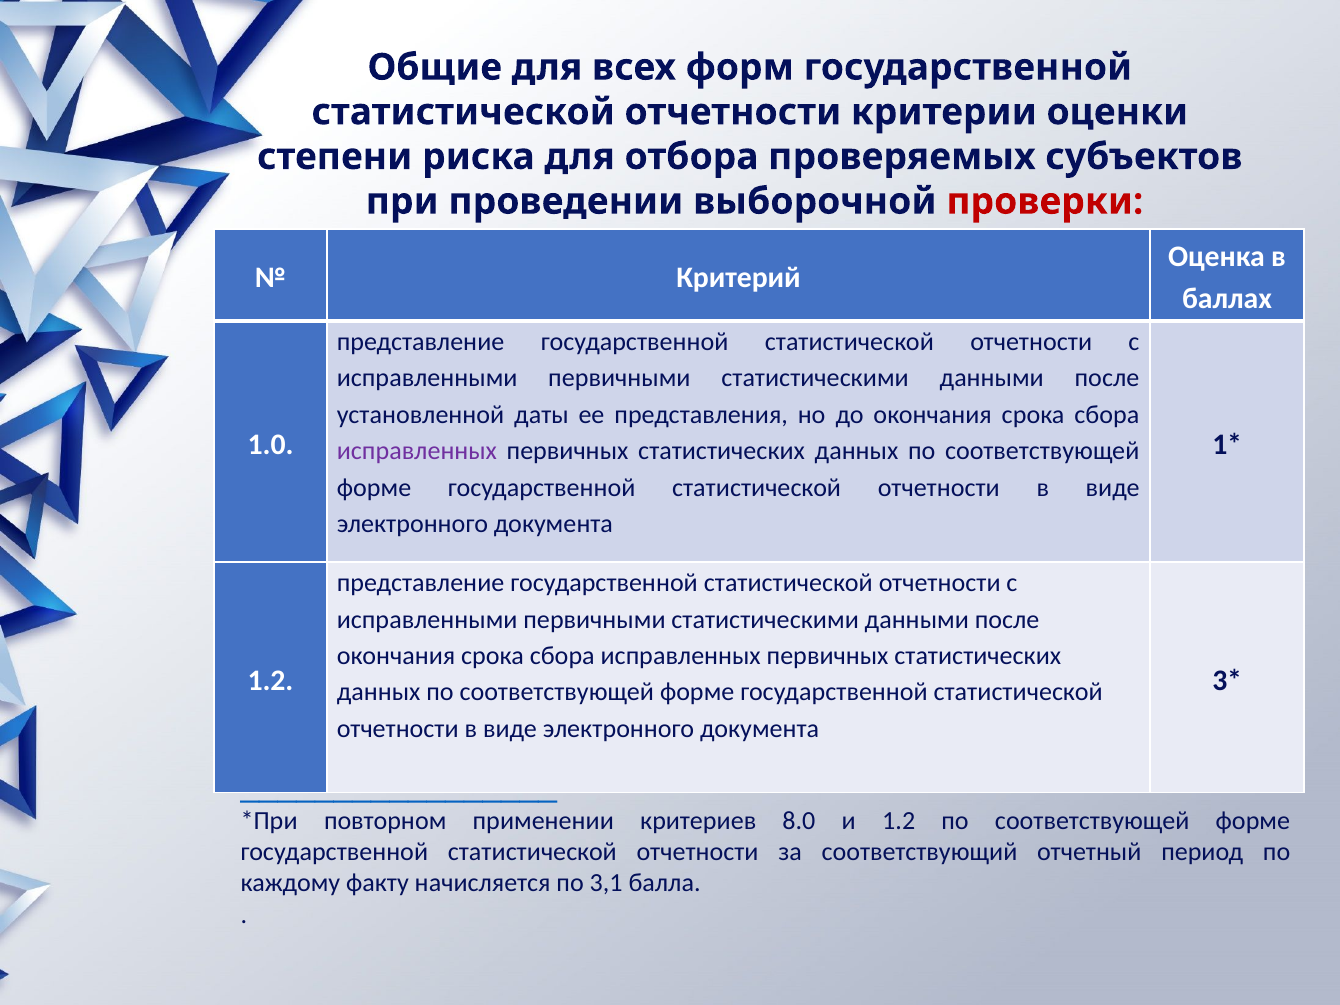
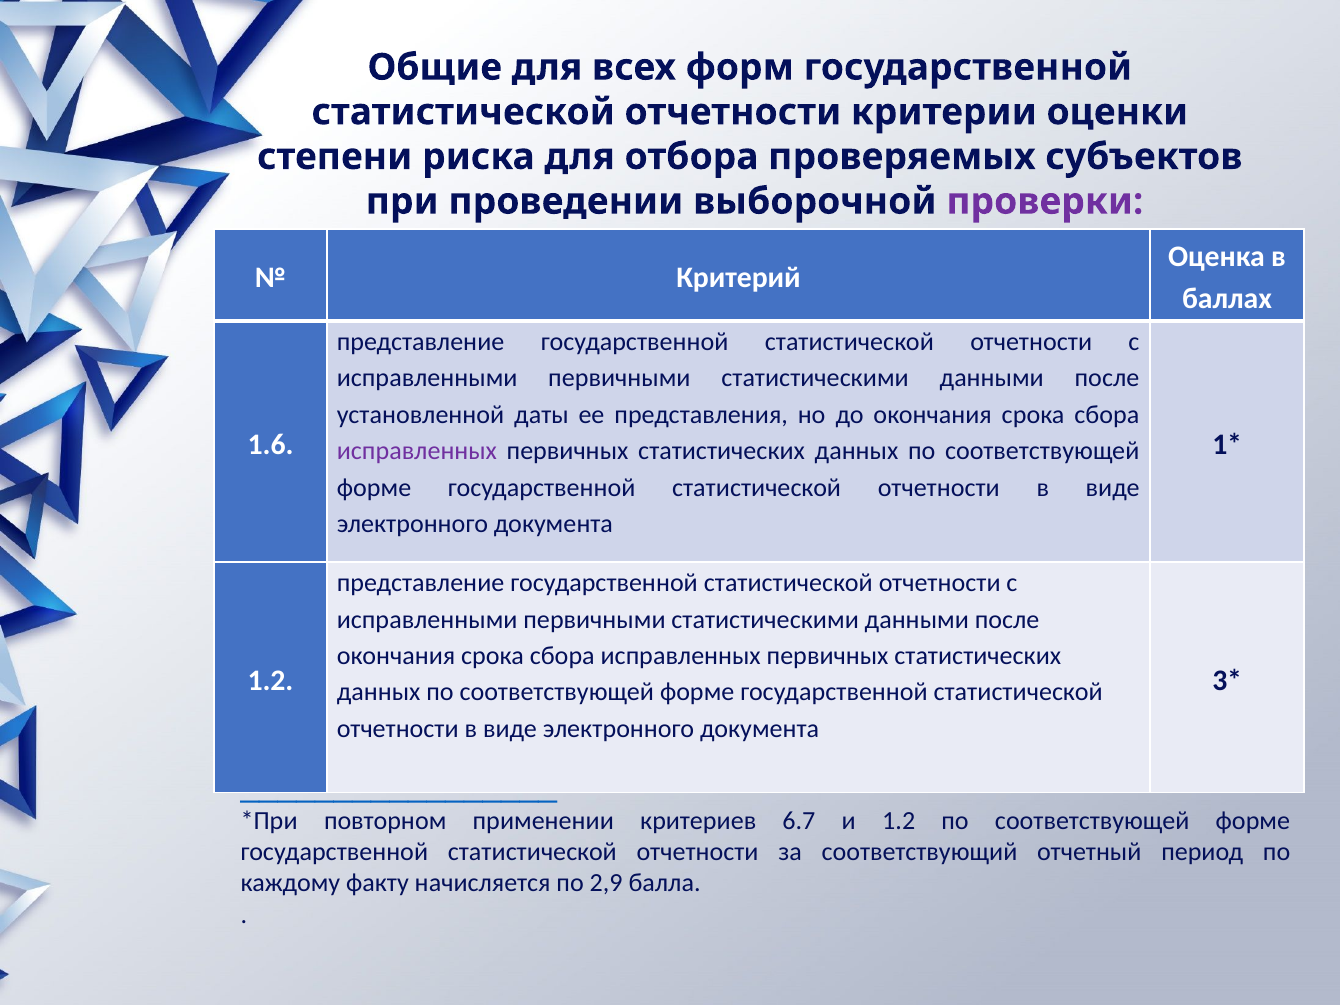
проверки colour: red -> purple (1045, 201)
1.0: 1.0 -> 1.6 (271, 445)
8.0: 8.0 -> 6.7 (799, 821)
3,1: 3,1 -> 2,9 (606, 883)
